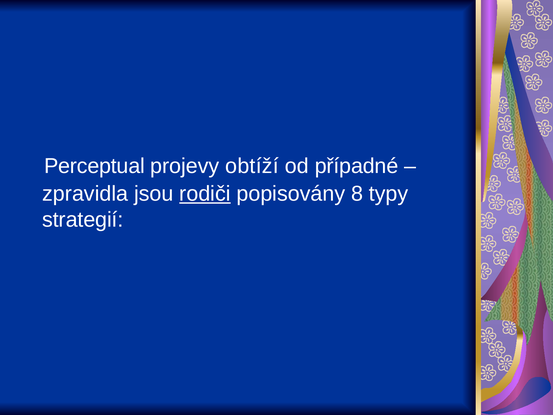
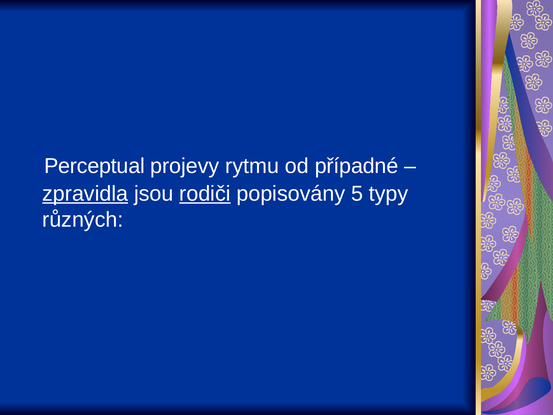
obtíží: obtíží -> rytmu (252, 166)
zpravidla underline: none -> present (85, 194)
8: 8 -> 5 (357, 194)
strategií: strategií -> různých (83, 220)
